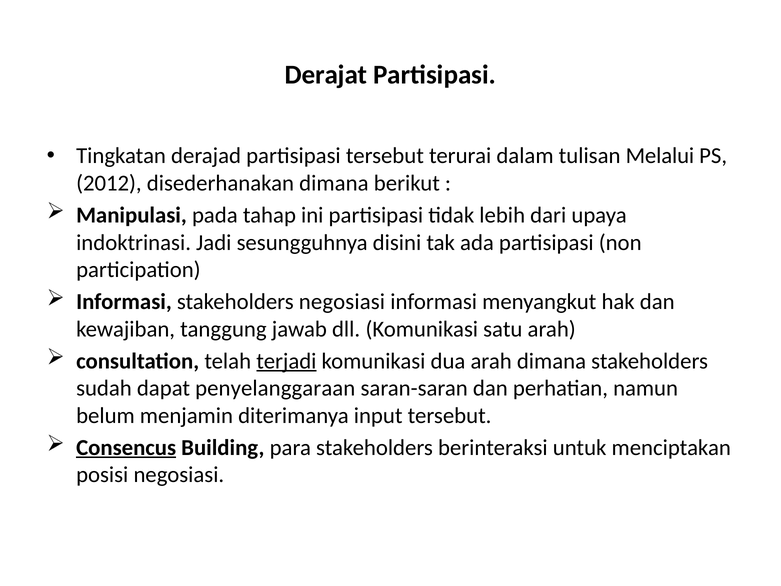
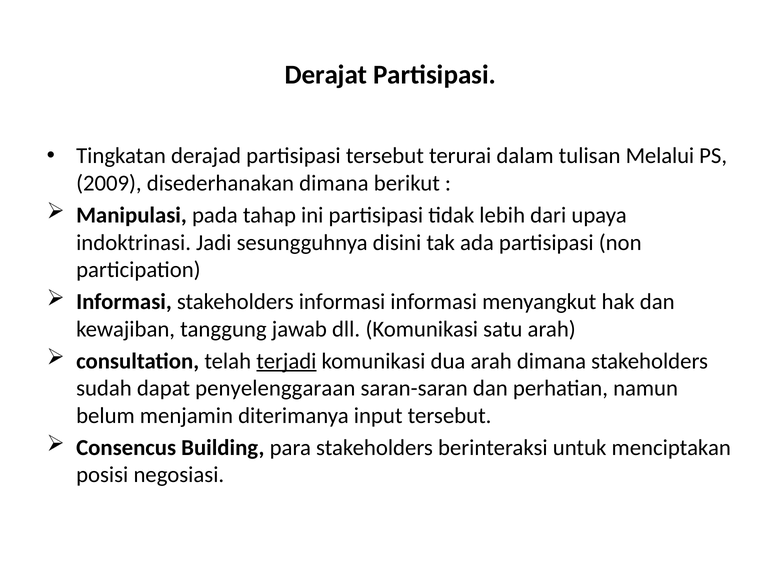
2012: 2012 -> 2009 (109, 183)
stakeholders negosiasi: negosiasi -> informasi (342, 302)
penyelanggaraan: penyelanggaraan -> penyelenggaraan (275, 388)
Consencus underline: present -> none (126, 447)
